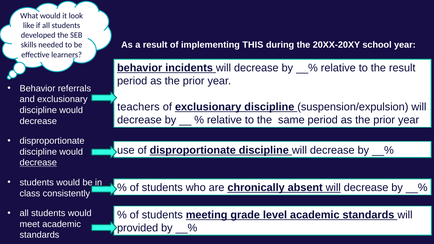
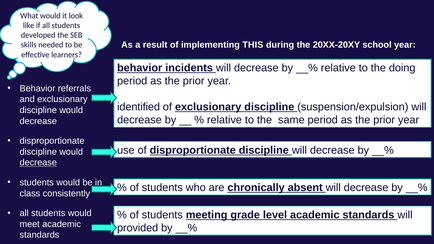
the result: result -> doing (402, 68)
teachers: teachers -> identified (139, 107)
will underline: present -> none (333, 188)
